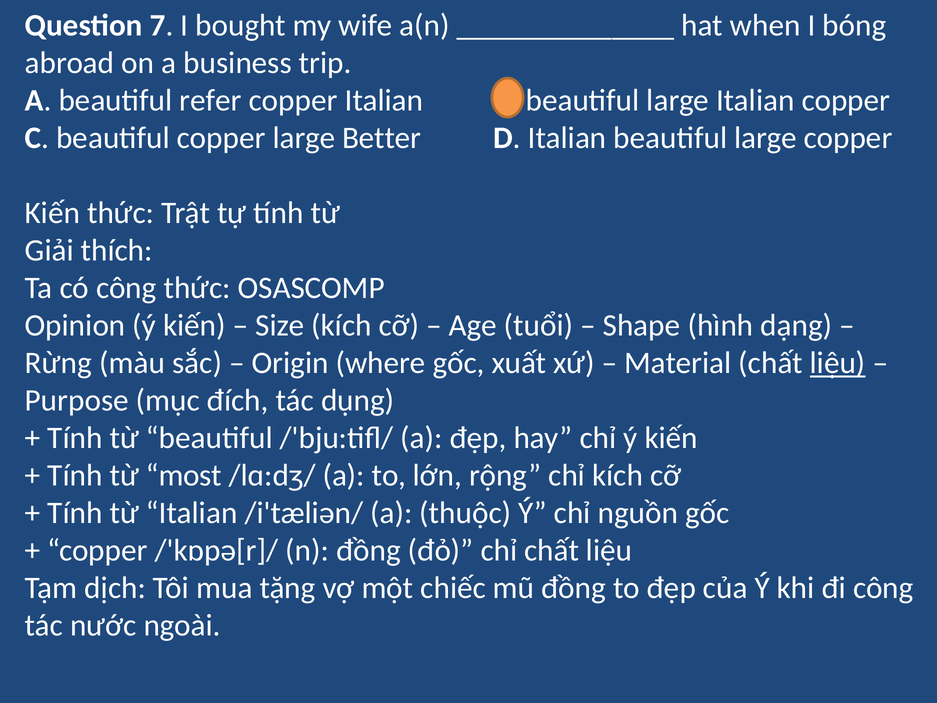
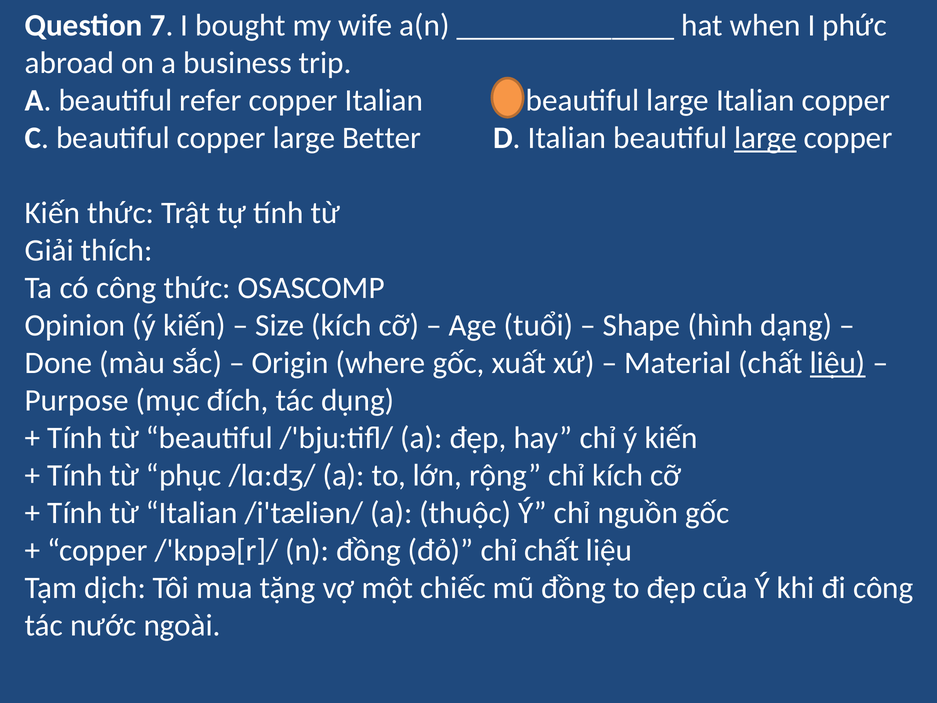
bóng: bóng -> phức (855, 26)
large underline: none -> present (766, 138)
Rừng: Rừng -> Done (59, 363)
most: most -> phục (184, 475)
